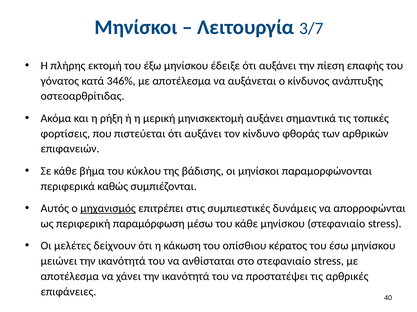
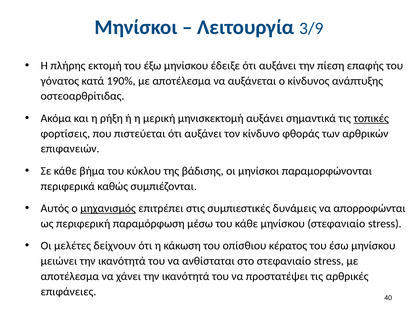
3/7: 3/7 -> 3/9 (311, 29)
346%: 346% -> 190% (121, 81)
τοπικές underline: none -> present (371, 119)
